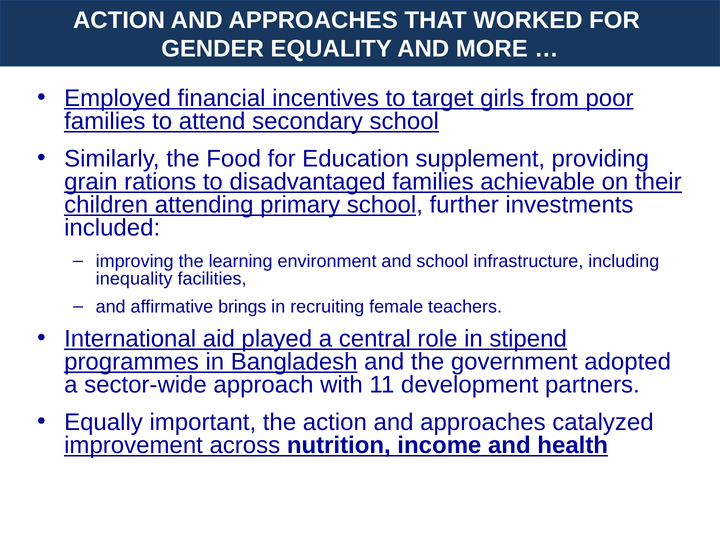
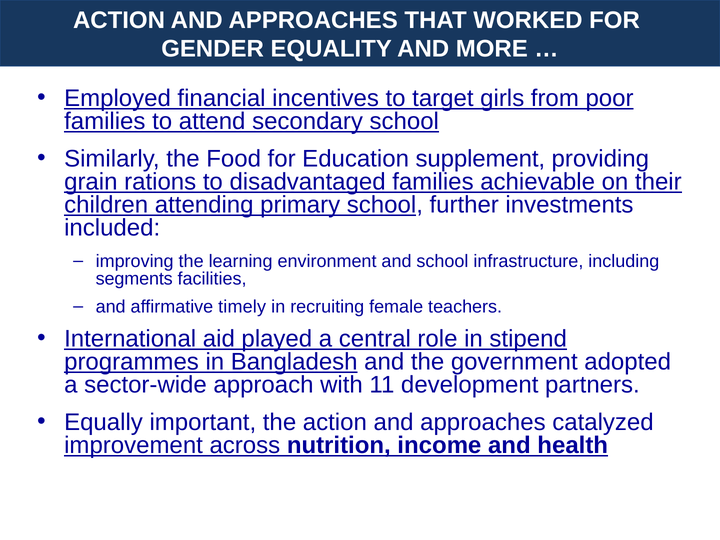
inequality: inequality -> segments (134, 279)
brings: brings -> timely (242, 307)
